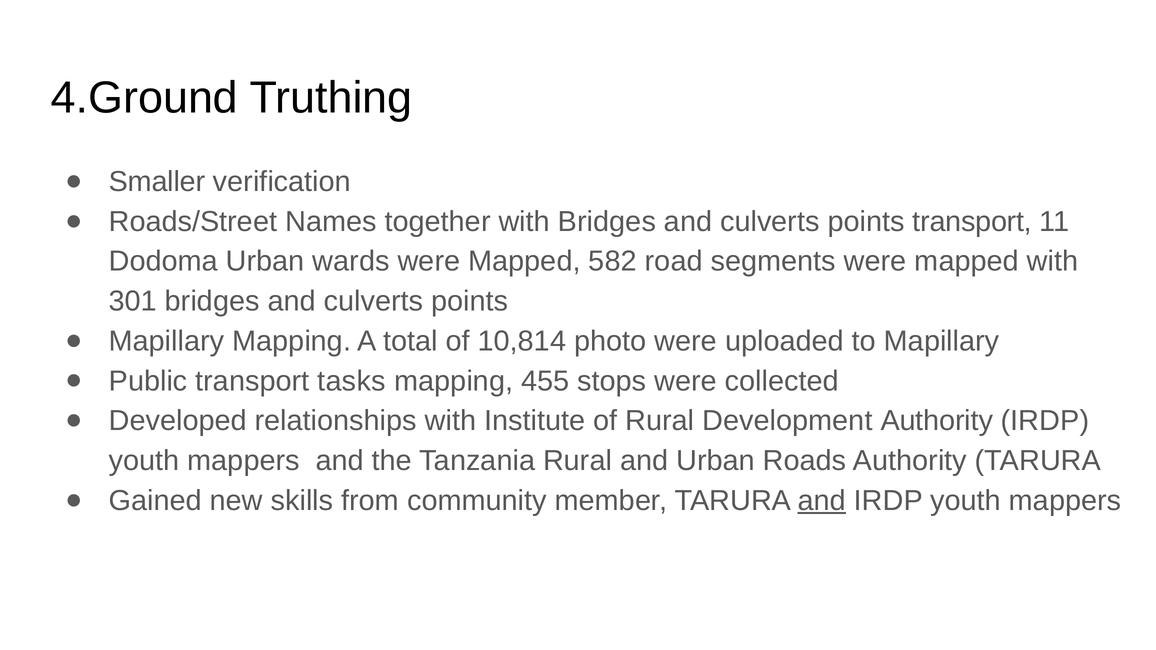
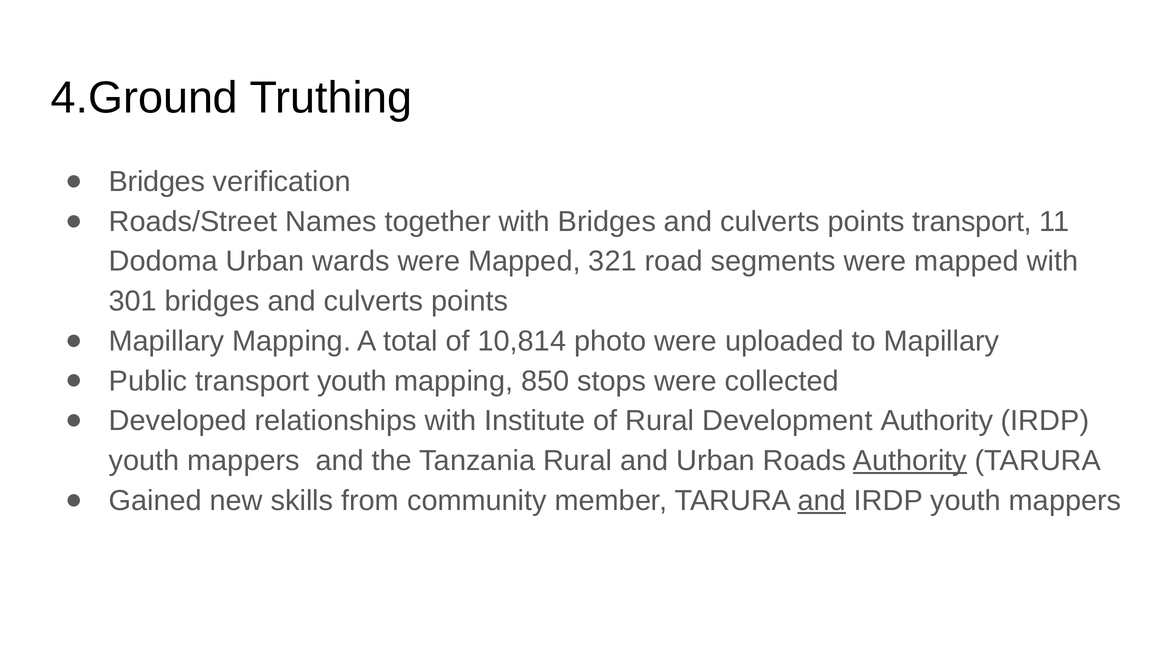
Smaller: Smaller -> Bridges (157, 182)
582: 582 -> 321 (613, 262)
transport tasks: tasks -> youth (352, 381)
455: 455 -> 850 (545, 381)
Authority underline: none -> present (910, 461)
